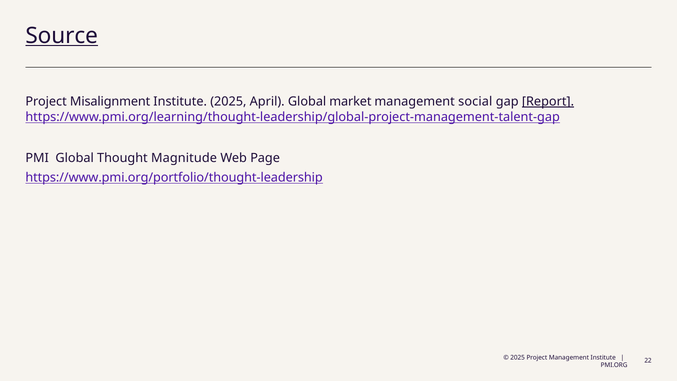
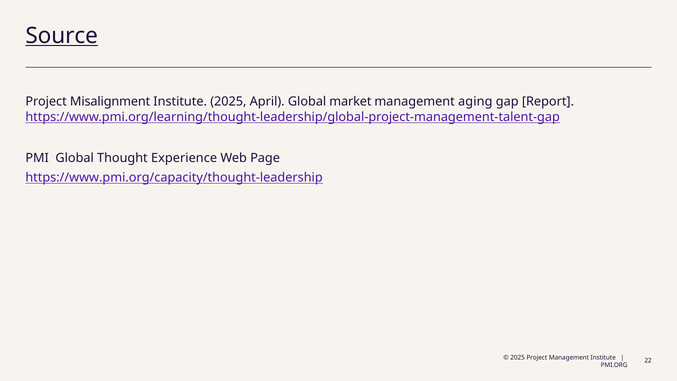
social: social -> aging (475, 102)
Report underline: present -> none (548, 102)
Magnitude: Magnitude -> Experience (184, 158)
https://www.pmi.org/portfolio/thought-leadership: https://www.pmi.org/portfolio/thought-leadership -> https://www.pmi.org/capacity/thought-leadership (174, 177)
